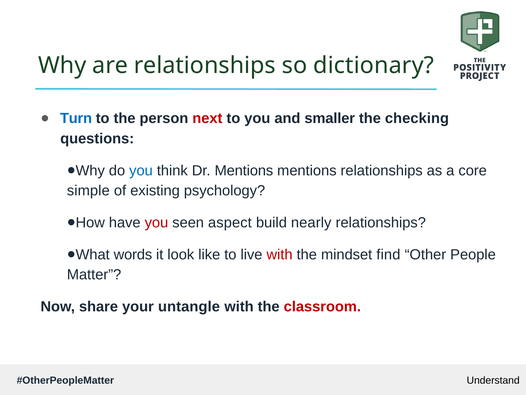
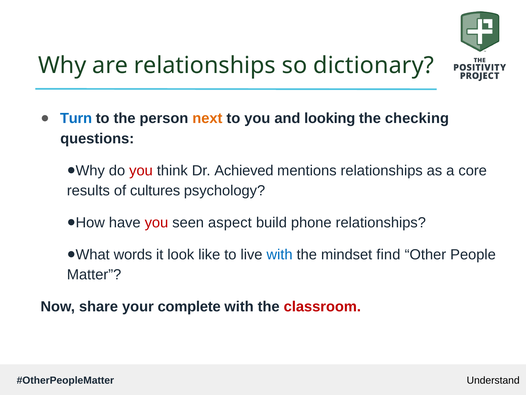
next colour: red -> orange (207, 118)
smaller: smaller -> looking (330, 118)
you colour: blue -> red (141, 170)
Dr Mentions: Mentions -> Achieved (244, 170)
simple: simple -> results (88, 190)
existing: existing -> cultures (155, 190)
nearly: nearly -> phone (311, 222)
with colour: red -> blue (280, 254)
untangle: untangle -> complete (189, 306)
